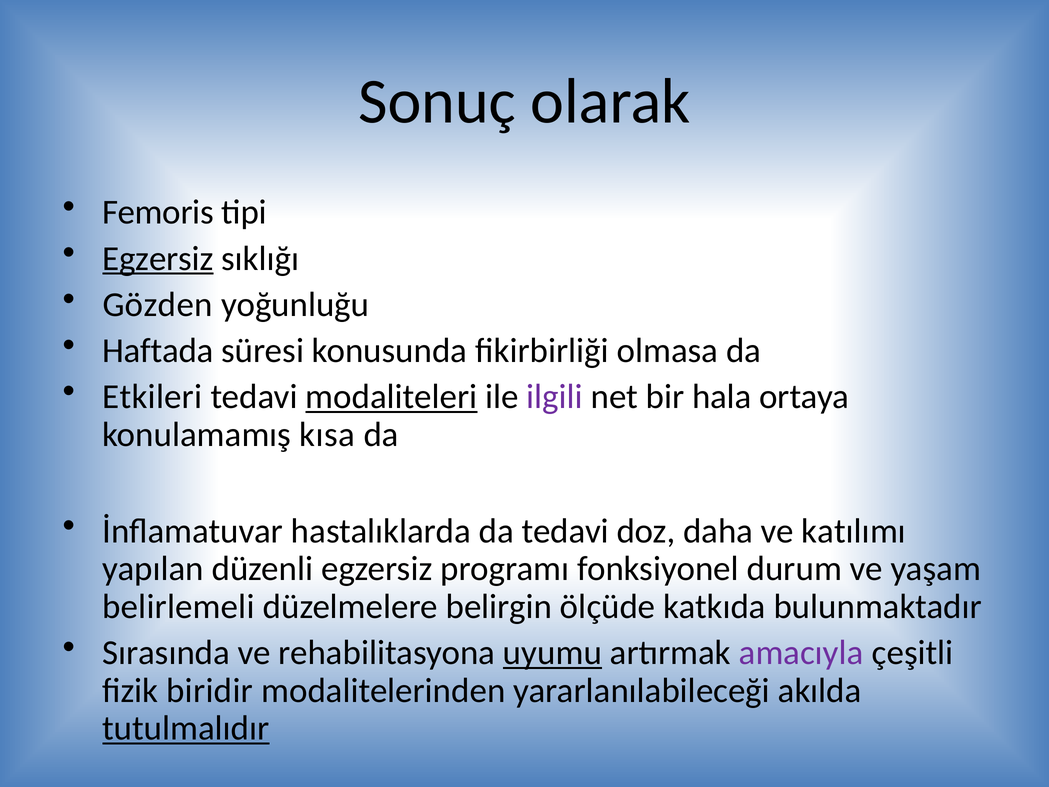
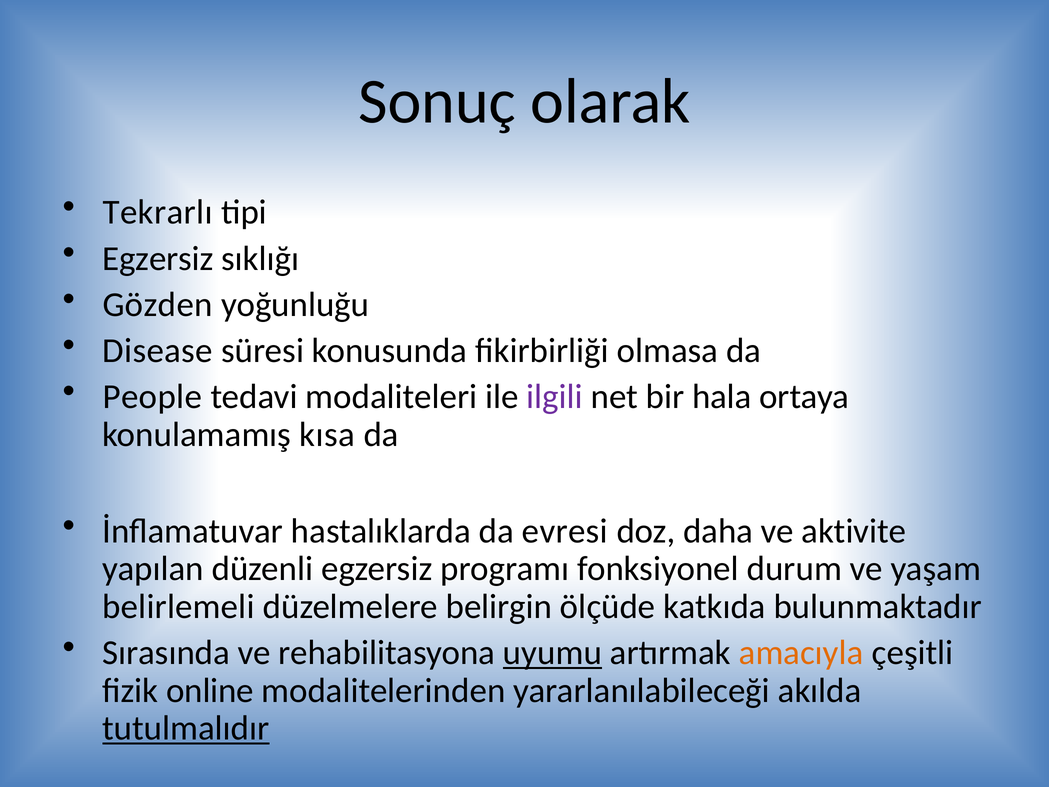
Femoris: Femoris -> Tekrarlı (158, 212)
Egzersiz underline: present -> none (158, 258)
Haftada: Haftada -> Disease (158, 351)
Etkileri: Etkileri -> People (152, 397)
modaliteleri underline: present -> none (391, 397)
da tedavi: tedavi -> evresi (565, 531)
katılımı: katılımı -> aktivite (854, 531)
amacıyla colour: purple -> orange (801, 653)
biridir: biridir -> online (210, 690)
